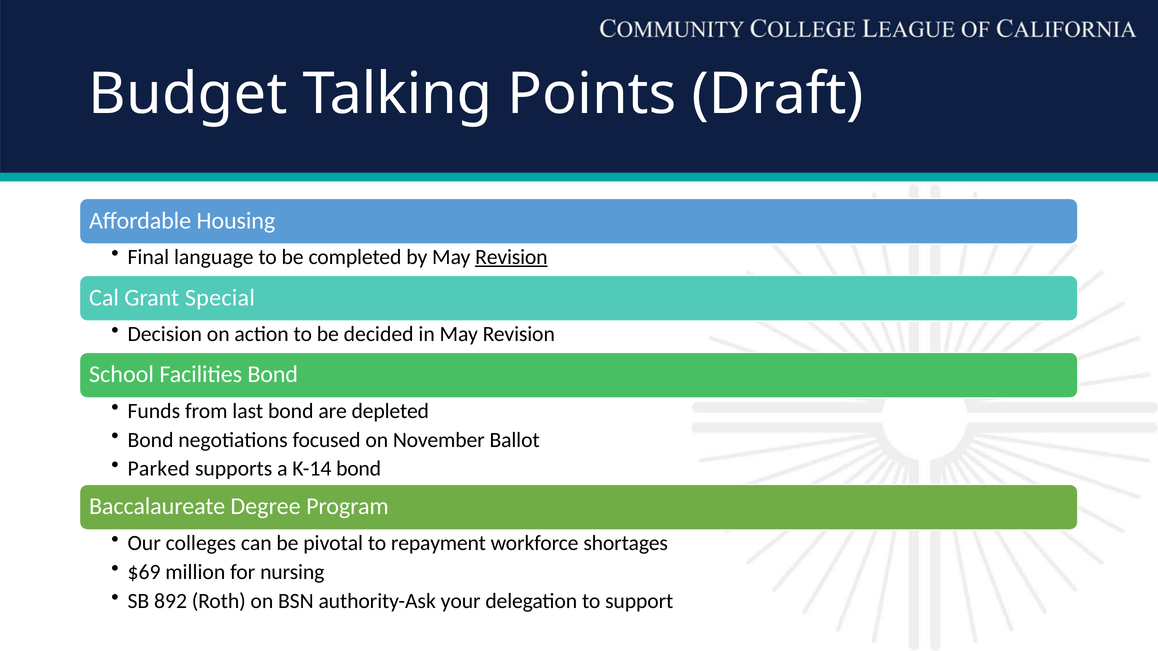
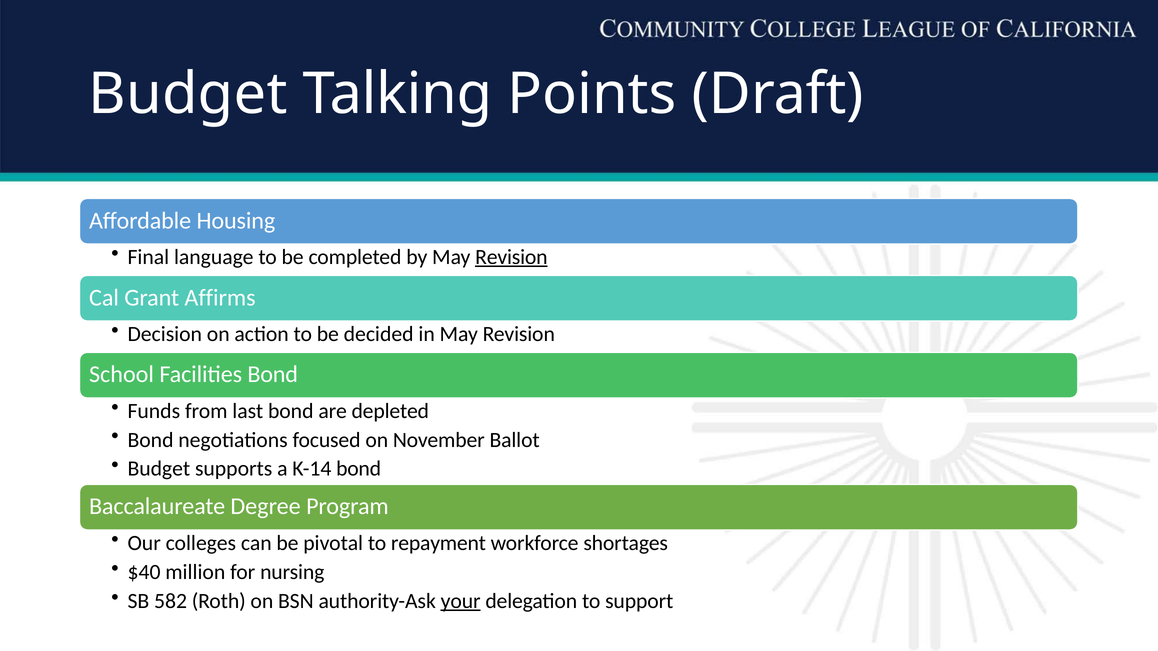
Special: Special -> Affirms (220, 298)
Parked: Parked -> Budget (159, 469)
$69: $69 -> $40 (144, 572)
892: 892 -> 582 (171, 601)
your underline: none -> present (461, 601)
